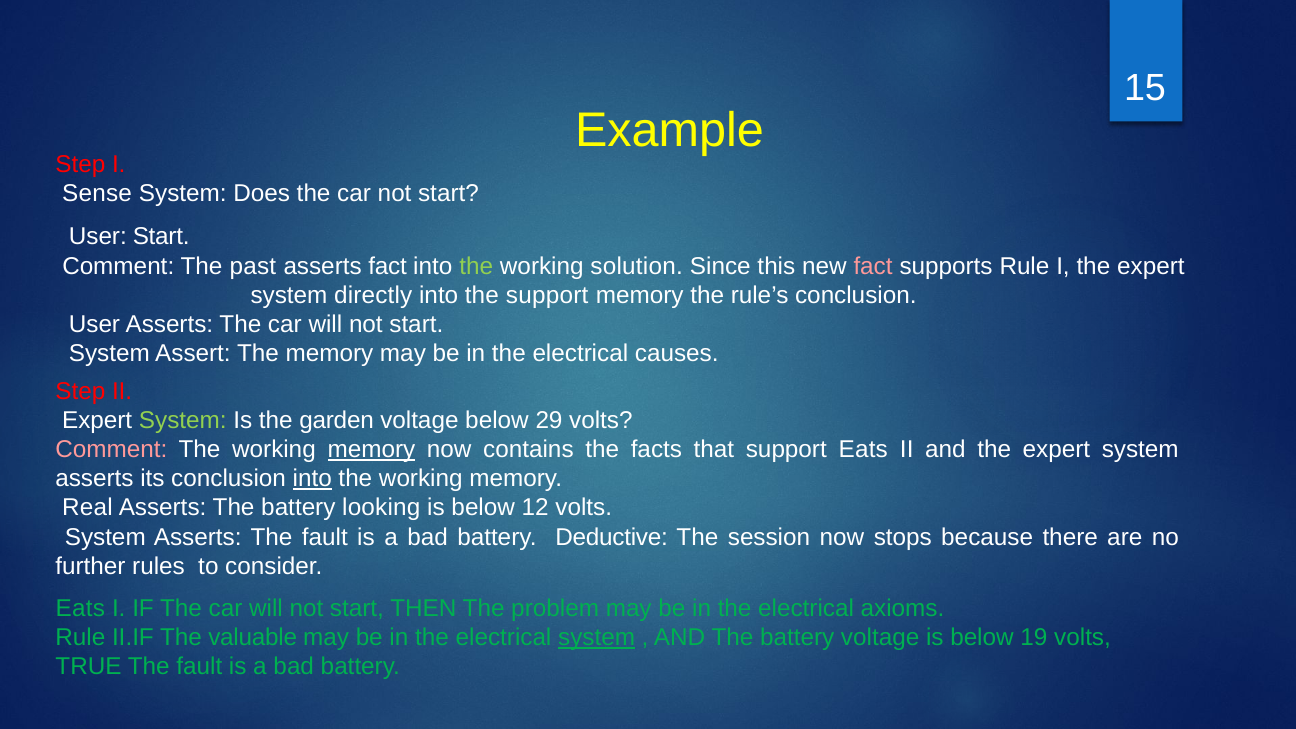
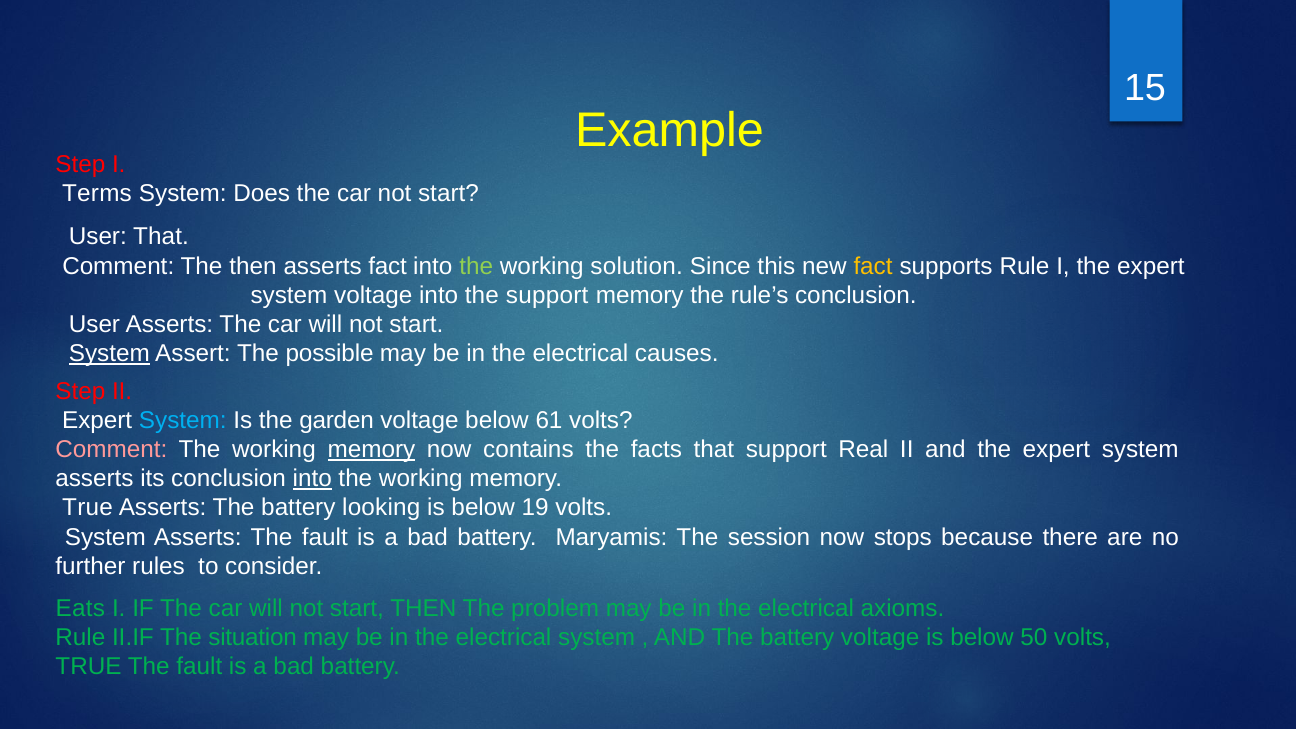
Sense: Sense -> Terms (97, 193)
User Start: Start -> That (161, 237)
The past: past -> then (253, 266)
fact colour: pink -> yellow (873, 266)
system directly: directly -> voltage (373, 295)
System underline: none -> present (109, 354)
The memory: memory -> possible (330, 354)
System colour: light green -> light blue (183, 420)
29: 29 -> 61 (549, 420)
support Eats: Eats -> Real (863, 450)
Real: Real -> True (88, 508)
12: 12 -> 19 (535, 508)
Deductive: Deductive -> Maryamis (611, 537)
valuable: valuable -> situation (253, 637)
system underline: present -> none (597, 637)
19: 19 -> 50 (1034, 637)
